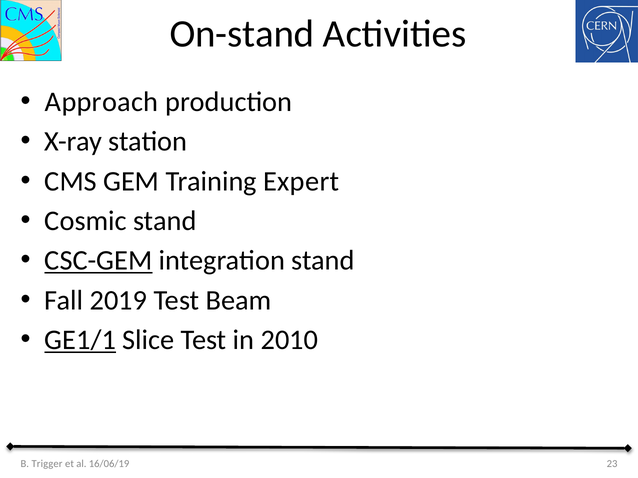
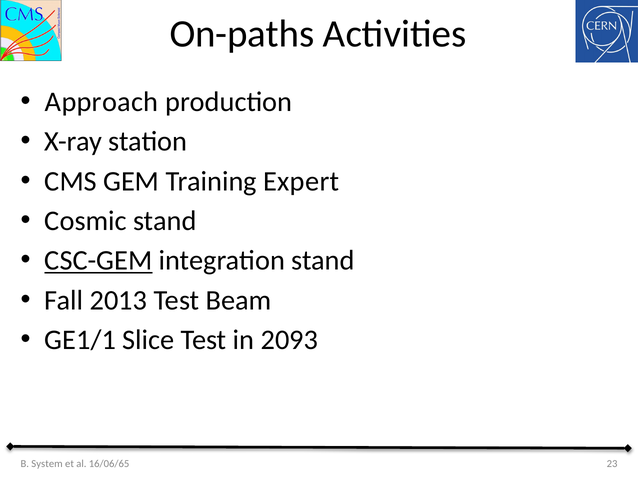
On-stand: On-stand -> On-paths (242, 34)
2019: 2019 -> 2013 (118, 301)
GE1/1 underline: present -> none (80, 340)
2010: 2010 -> 2093 (289, 340)
Trigger: Trigger -> System (47, 464)
16/06/19: 16/06/19 -> 16/06/65 (109, 464)
